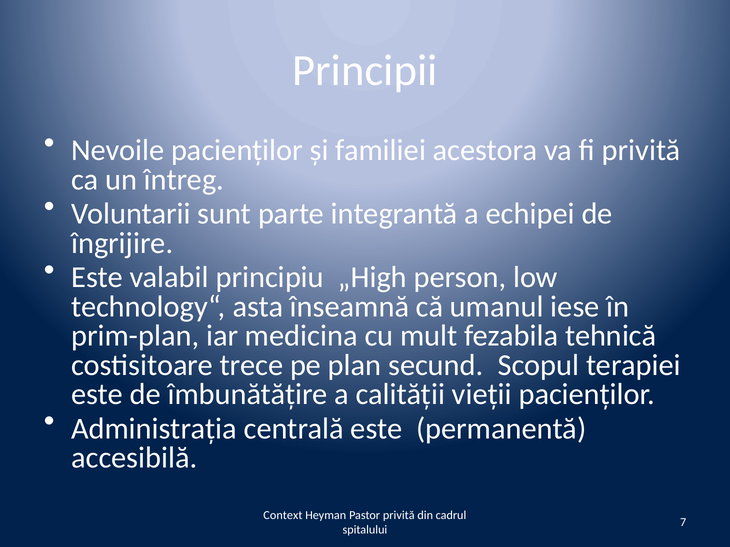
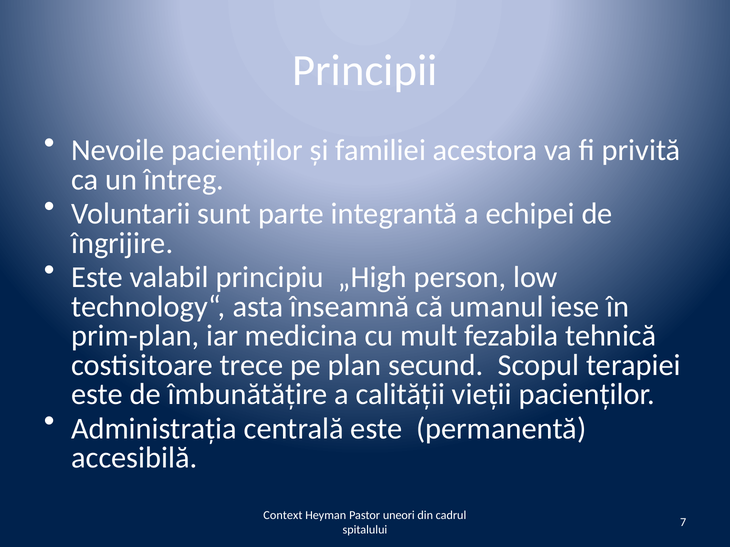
Pastor privită: privită -> uneori (399, 516)
